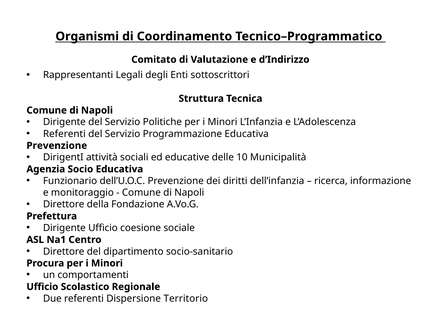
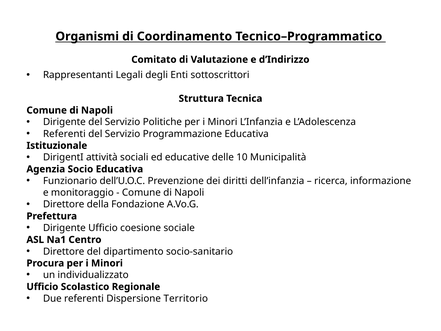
Prevenzione: Prevenzione -> Istituzionale (57, 145)
comportamenti: comportamenti -> individualizzato (93, 275)
